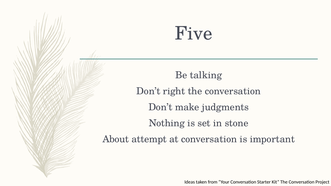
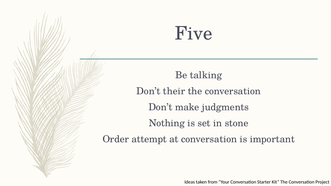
right: right -> their (174, 91)
About: About -> Order (116, 139)
